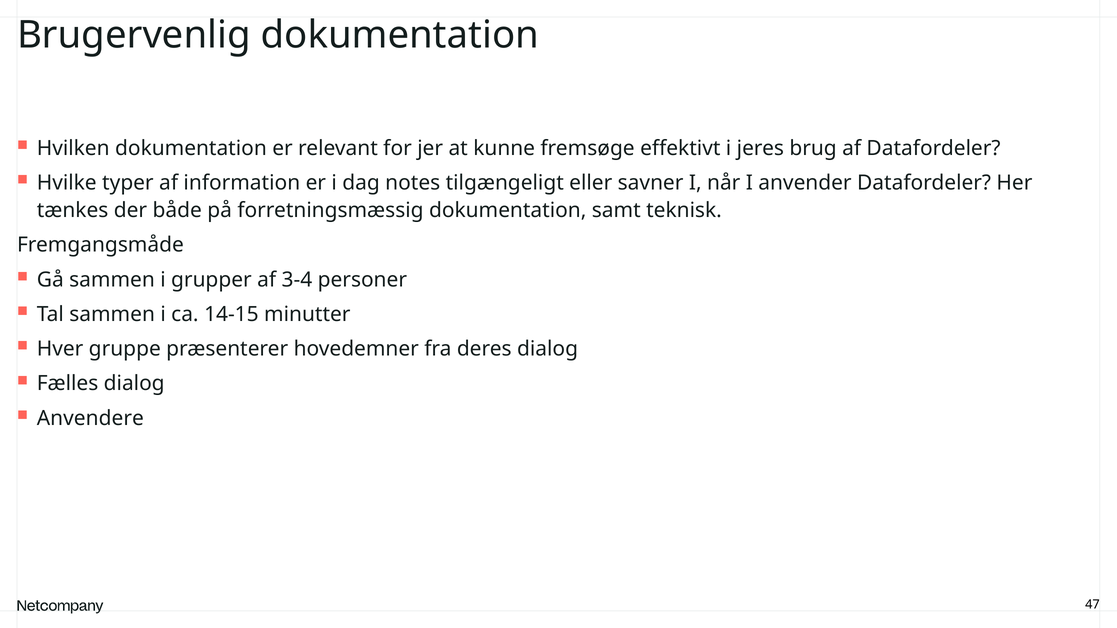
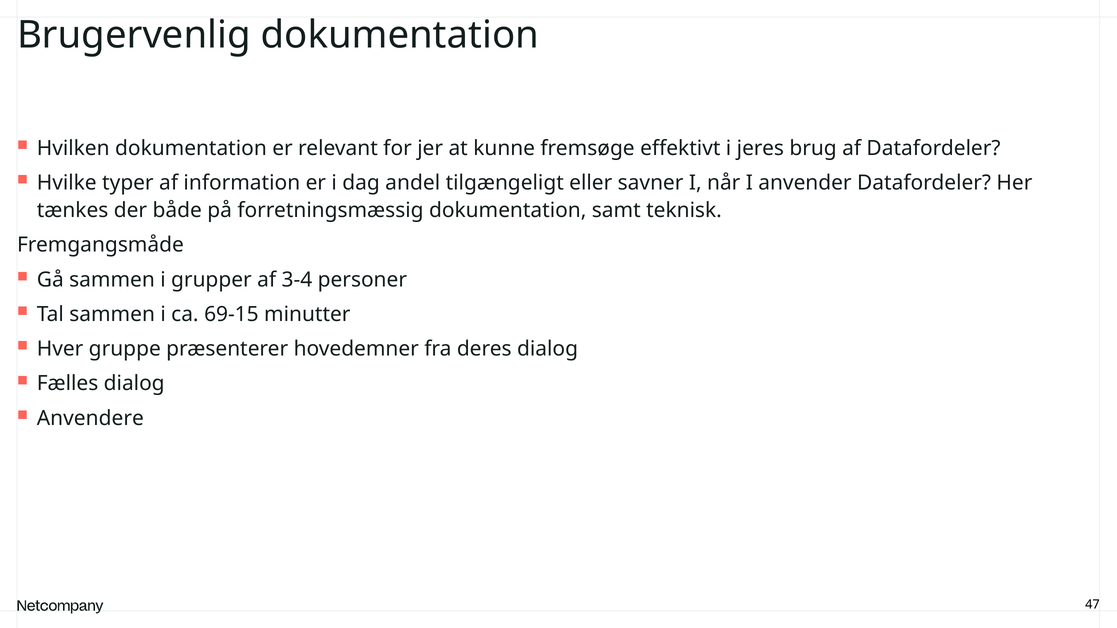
notes: notes -> andel (413, 183)
14-15: 14-15 -> 69-15 (231, 314)
